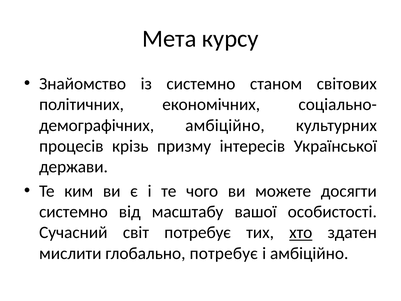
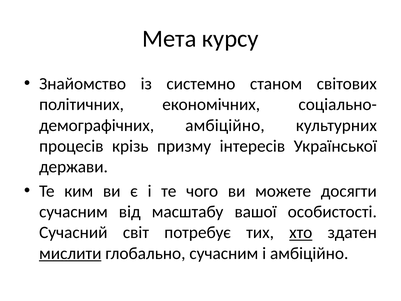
системно: системно -> сучасним (73, 212)
мислити underline: none -> present (70, 253)
глобально потребує: потребує -> сучасним (224, 253)
